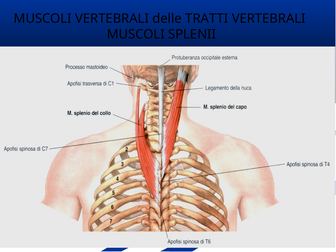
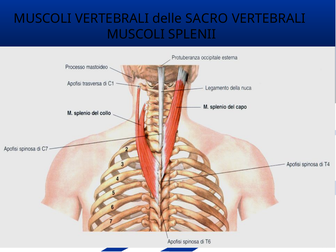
TRATTI: TRATTI -> SACRO (207, 19)
